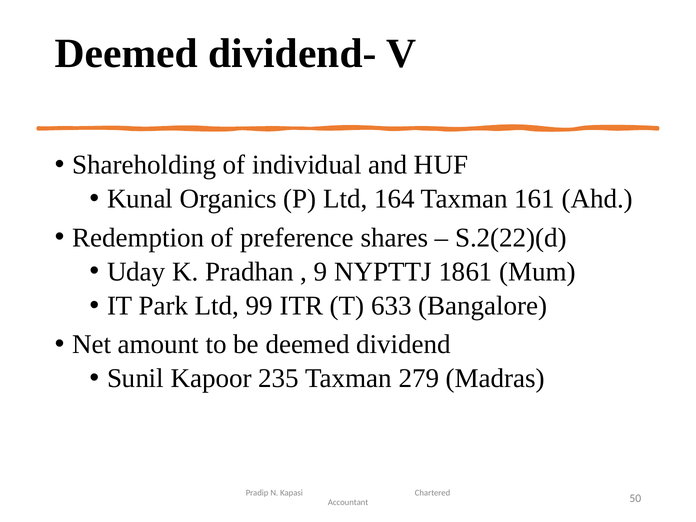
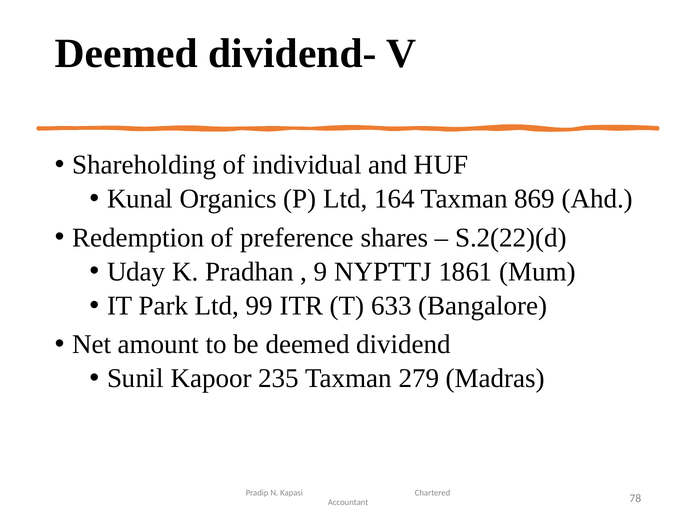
161: 161 -> 869 (535, 199)
50: 50 -> 78 (635, 498)
